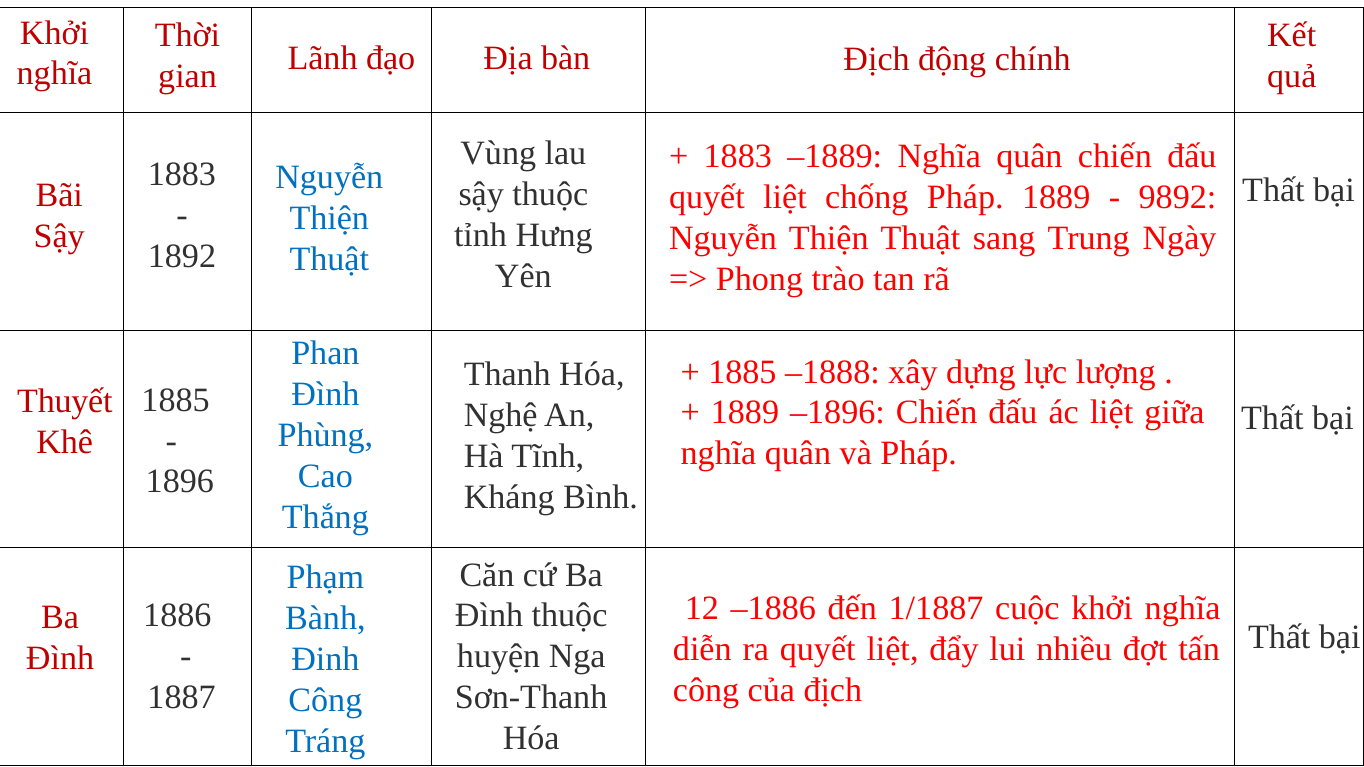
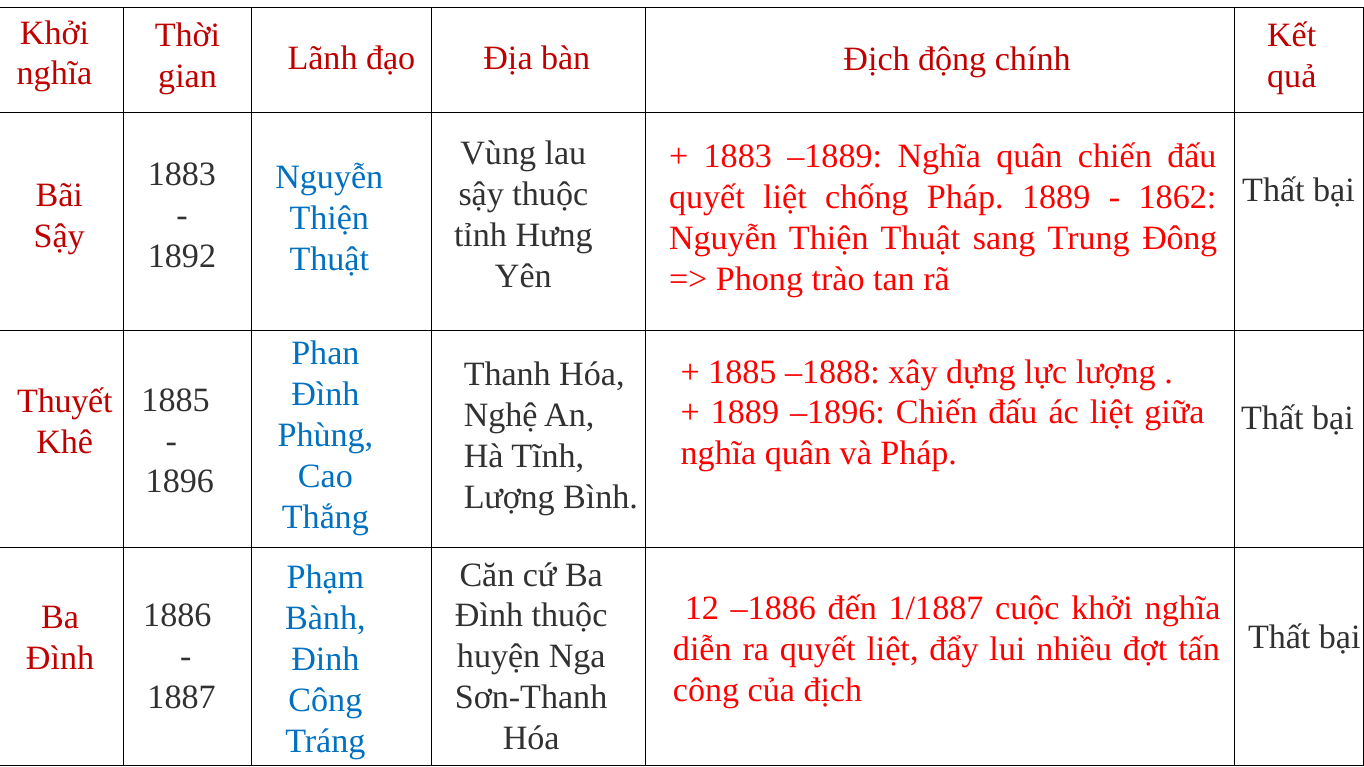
9892: 9892 -> 1862 (1177, 197)
Ngày: Ngày -> Đông (1180, 238)
Kháng: Kháng -> Lượng (509, 497)
